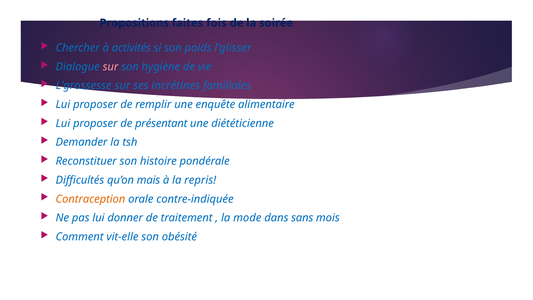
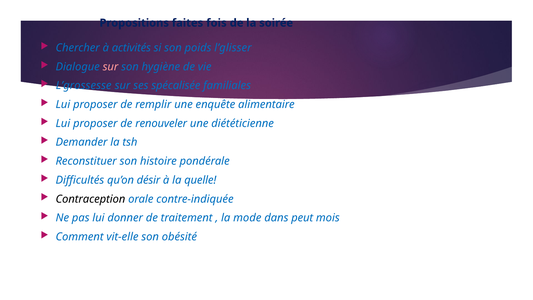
incrétines: incrétines -> spécalisée (176, 86)
présentant: présentant -> renouveler (161, 123)
mais: mais -> désir (149, 180)
repris: repris -> quelle (200, 180)
Contraception colour: orange -> black (90, 199)
sans: sans -> peut (302, 218)
